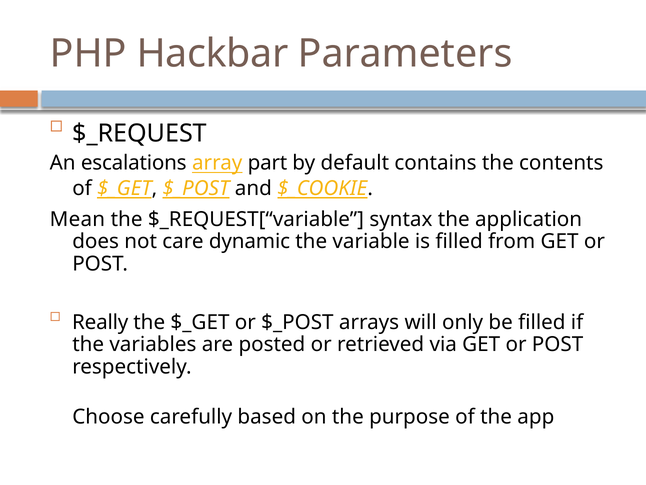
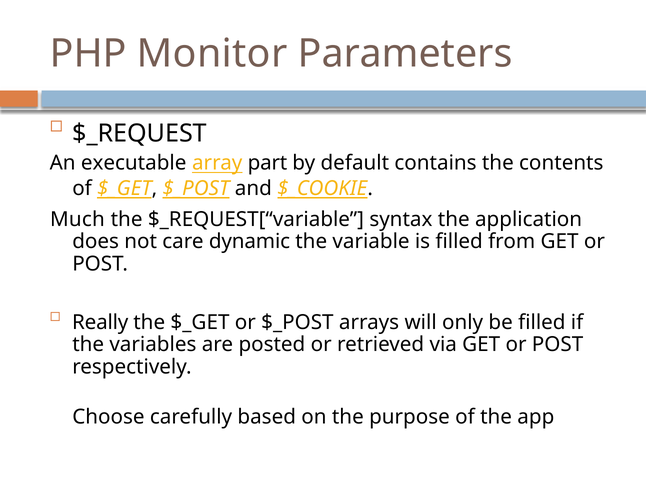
Hackbar: Hackbar -> Monitor (212, 54)
escalations: escalations -> executable (134, 163)
Mean: Mean -> Much (77, 219)
